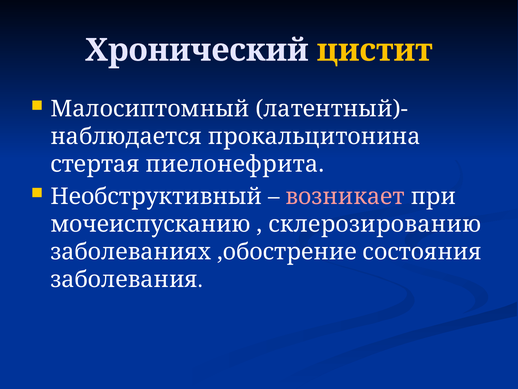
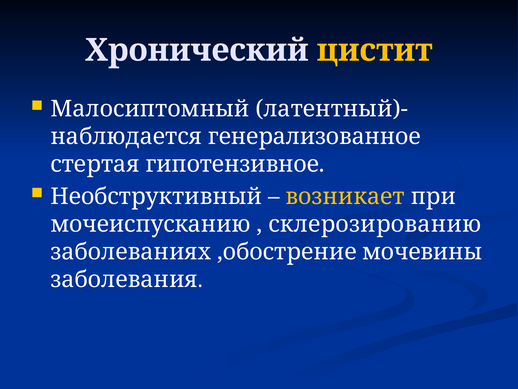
прокальцитонина: прокальцитонина -> генерализованное (314, 136)
пиелонефрита: пиелонефрита -> гипотензивное (235, 164)
возникает colour: pink -> yellow (345, 196)
состояния: состояния -> мочевины (422, 251)
